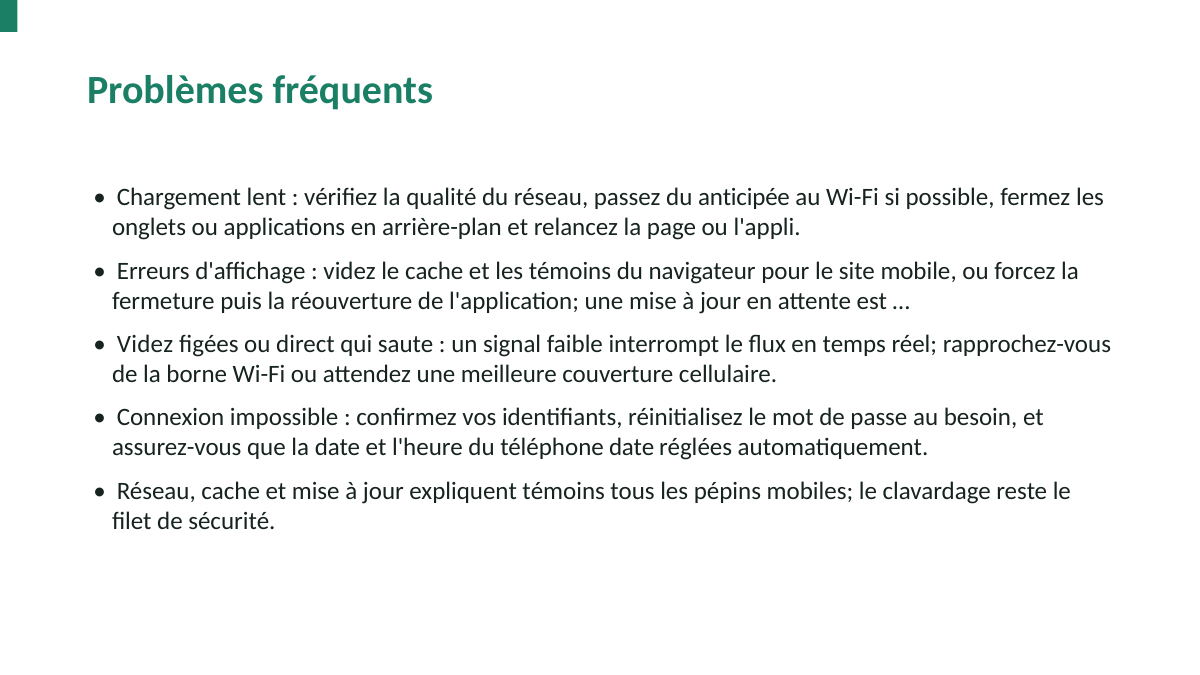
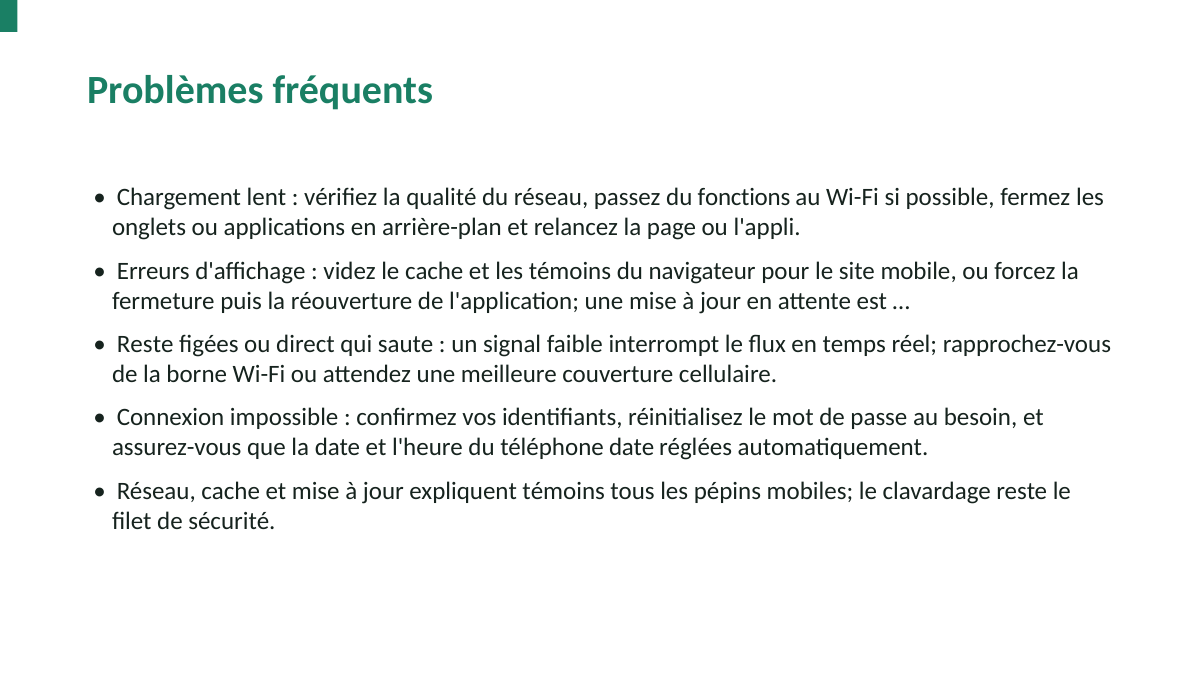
anticipée: anticipée -> fonctions (744, 198)
Videz: Videz -> Reste (145, 344)
